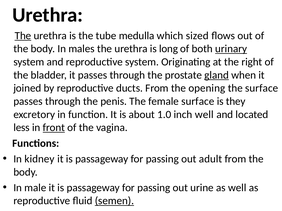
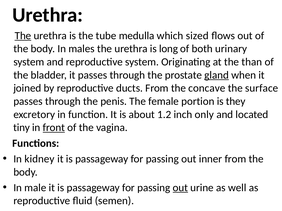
urinary underline: present -> none (231, 49)
right: right -> than (252, 62)
opening: opening -> concave (207, 88)
female surface: surface -> portion (198, 102)
1.0: 1.0 -> 1.2 (164, 115)
inch well: well -> only (204, 115)
less: less -> tiny (22, 128)
adult: adult -> inner (211, 159)
out underline: none -> present (180, 188)
semen underline: present -> none (114, 201)
